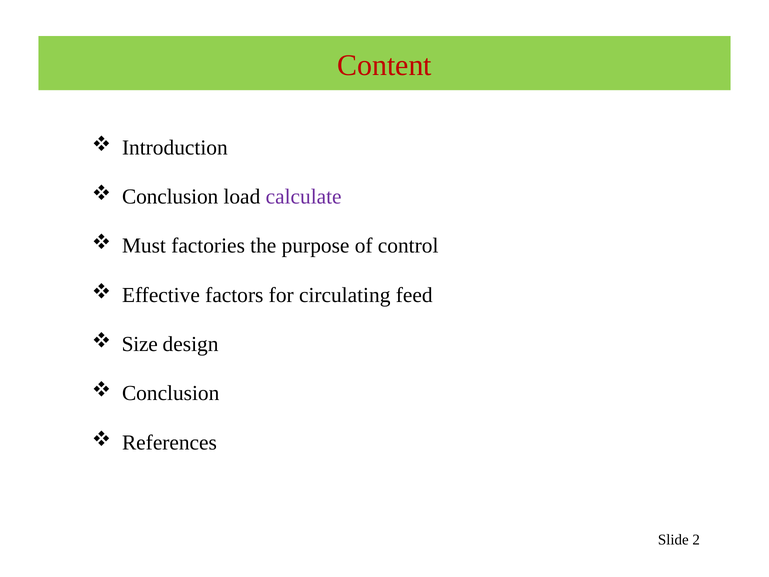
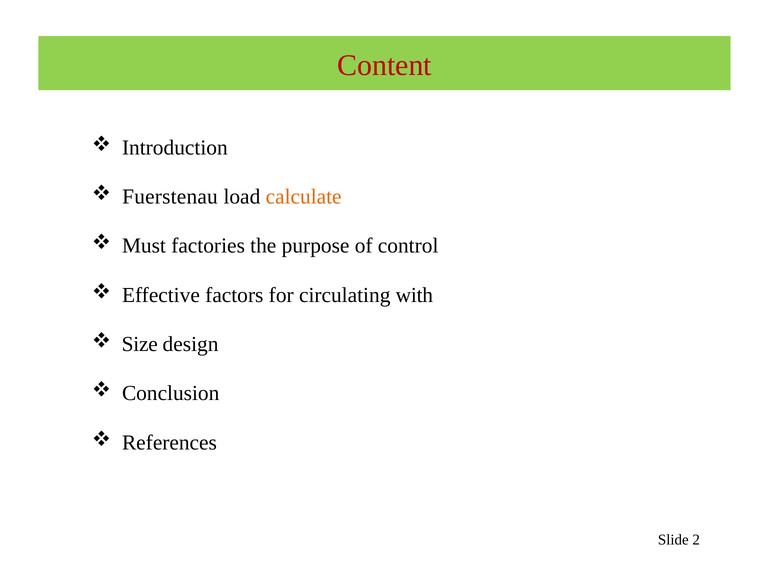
Conclusion: Conclusion -> Fuerstenau (170, 197)
calculate colour: purple -> orange (304, 197)
feed: feed -> with (414, 295)
